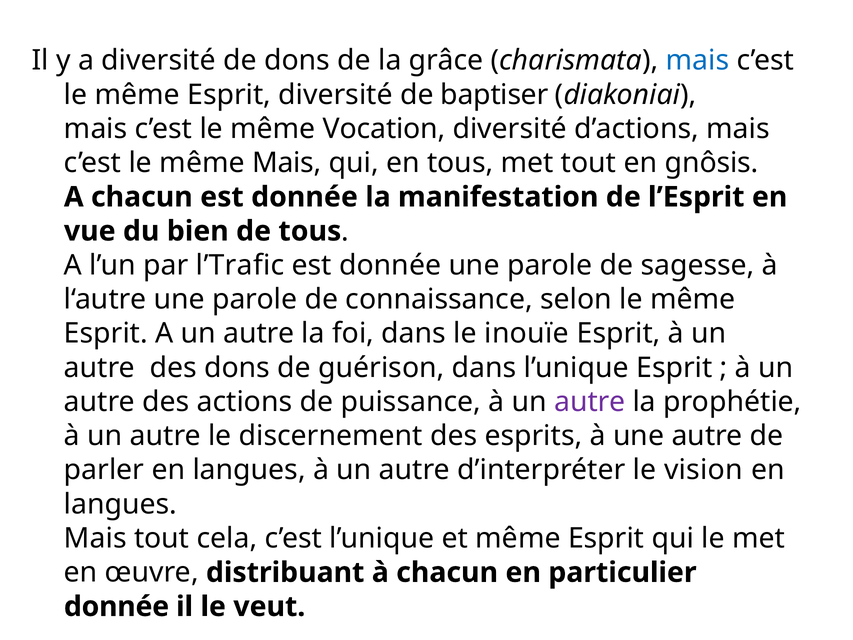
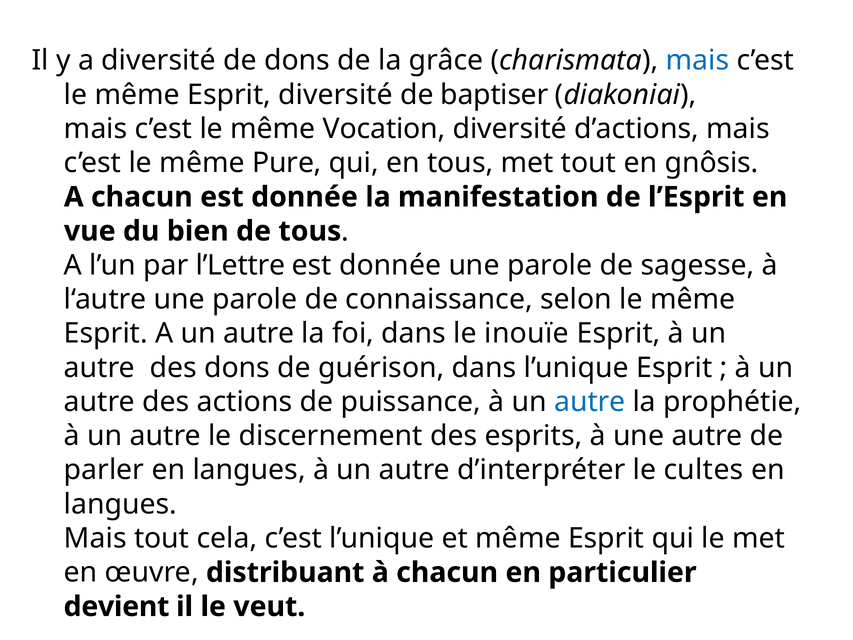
même Mais: Mais -> Pure (287, 163)
l’Trafic: l’Trafic -> l’Lettre (240, 265)
autre colour: purple -> blue (590, 402)
vision: vision -> cultes (704, 470)
donnée: donnée -> devient (117, 606)
